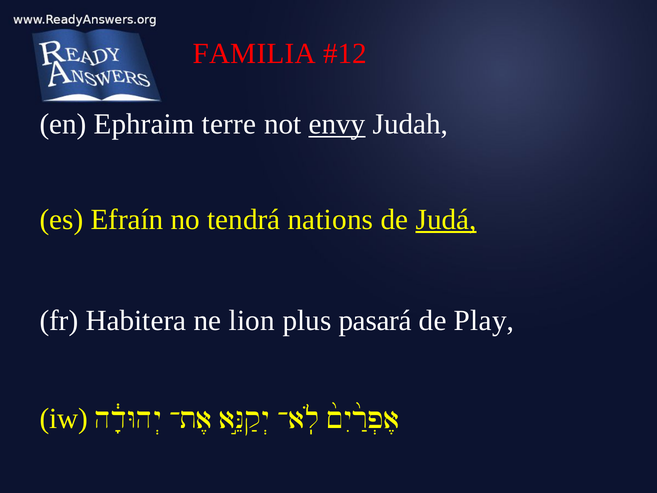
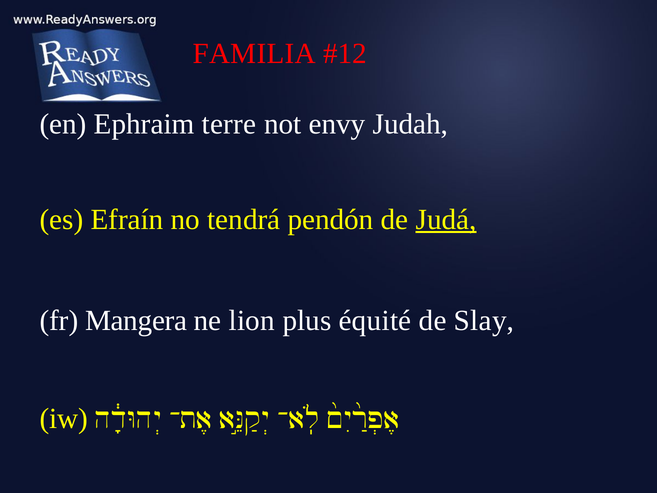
envy underline: present -> none (337, 124)
nations: nations -> pendón (331, 219)
Habitera: Habitera -> Mangera (136, 321)
pasará: pasará -> équité (375, 321)
Play: Play -> Slay (484, 321)
